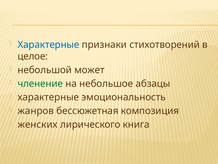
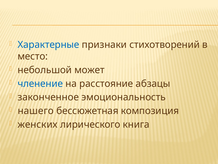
целое: целое -> место (33, 56)
членение colour: green -> blue (40, 83)
небольшое: небольшое -> расстояние (106, 83)
характерные: характерные -> законченное (48, 97)
жанров: жанров -> нашего (36, 111)
